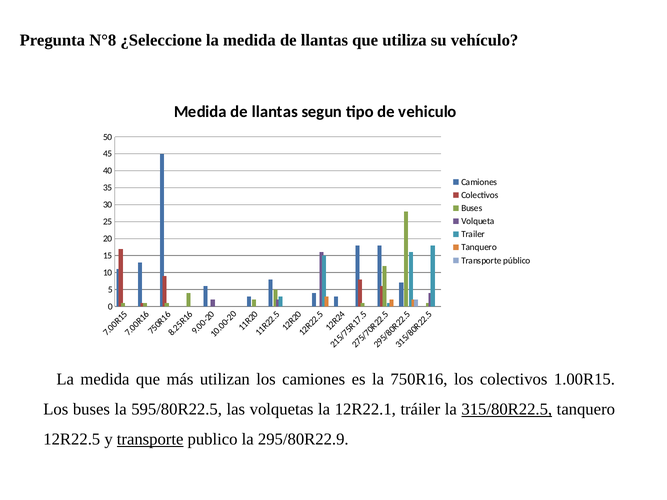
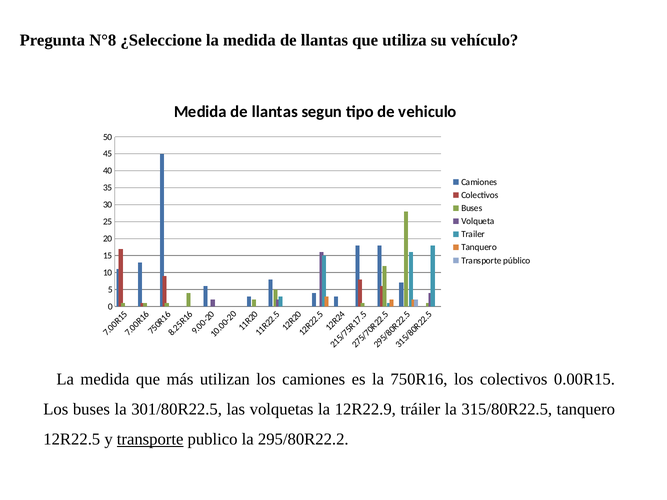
1.00R15: 1.00R15 -> 0.00R15 (584, 380)
595/80R22.5: 595/80R22.5 -> 301/80R22.5 (177, 410)
12R22.1: 12R22.1 -> 12R22.9 (365, 410)
315/80R22.5 underline: present -> none (507, 410)
295/80R22.9: 295/80R22.9 -> 295/80R22.2 (303, 440)
